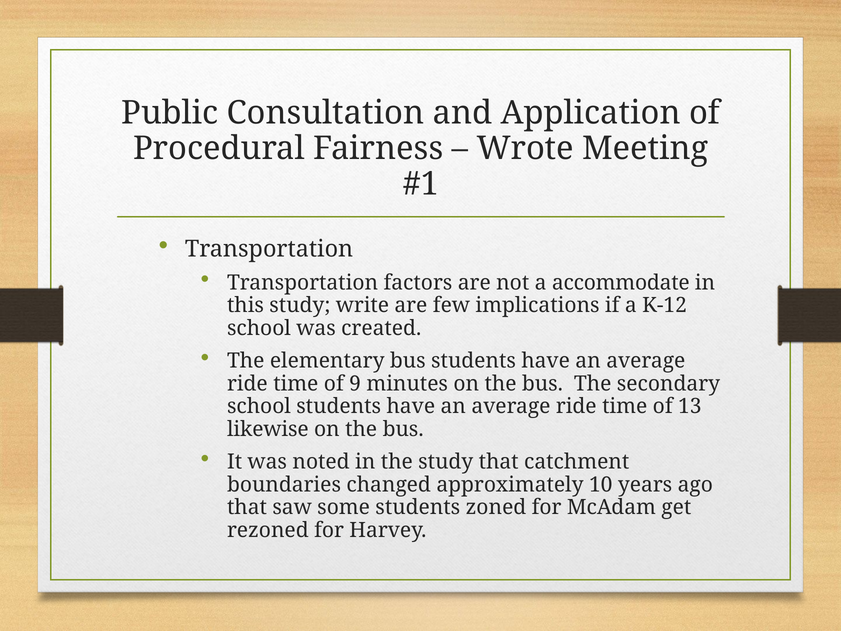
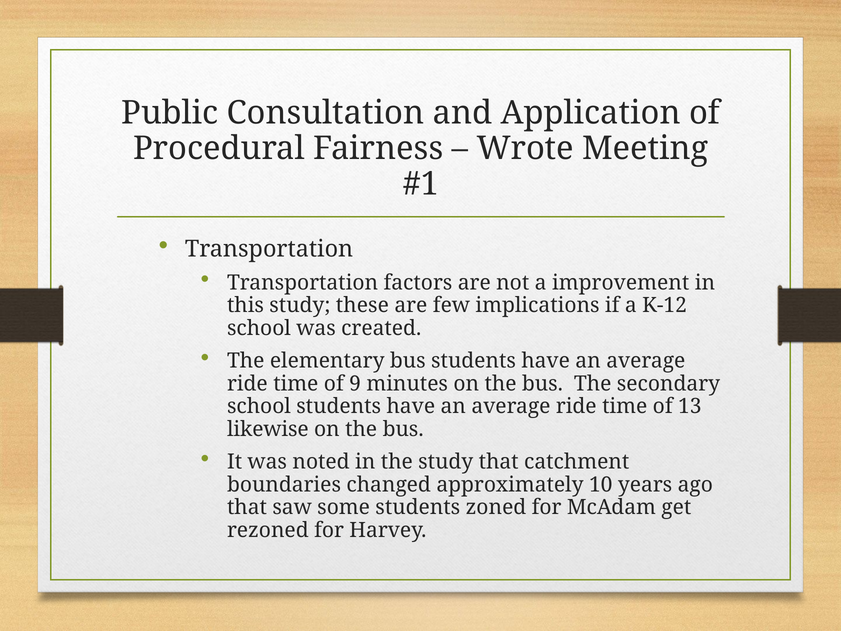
accommodate: accommodate -> improvement (621, 283)
write: write -> these (362, 305)
